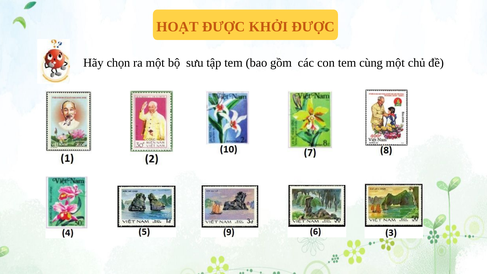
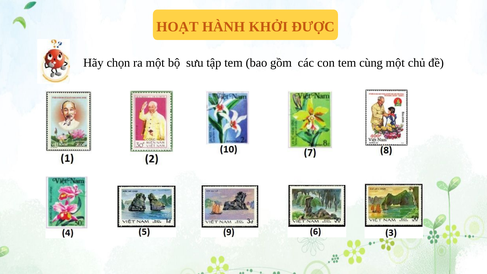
HOẠT ĐƯỢC: ĐƯỢC -> HÀNH (223, 27)
